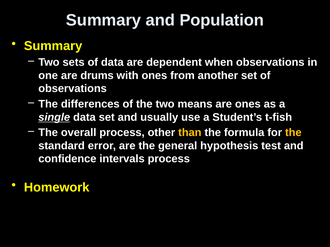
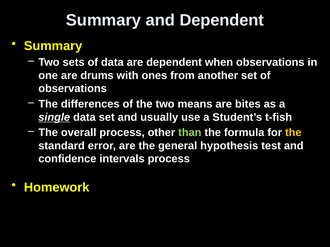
and Population: Population -> Dependent (222, 20)
are ones: ones -> bites (248, 104)
than colour: yellow -> light green (190, 133)
